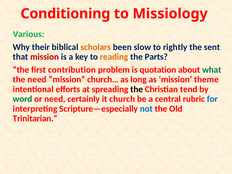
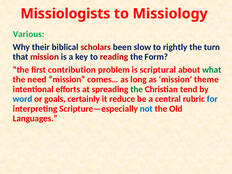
Conditioning: Conditioning -> Missiologists (65, 14)
scholars colour: orange -> red (96, 47)
sent: sent -> turn (212, 47)
reading colour: orange -> red (114, 57)
Parts: Parts -> Form (156, 57)
quotation: quotation -> scriptural (158, 70)
church…: church… -> comes… (103, 80)
the colour: black -> green (137, 89)
word colour: green -> blue (23, 99)
or need: need -> goals (55, 99)
church: church -> reduce (122, 99)
Trinitarian: Trinitarian -> Languages (35, 119)
